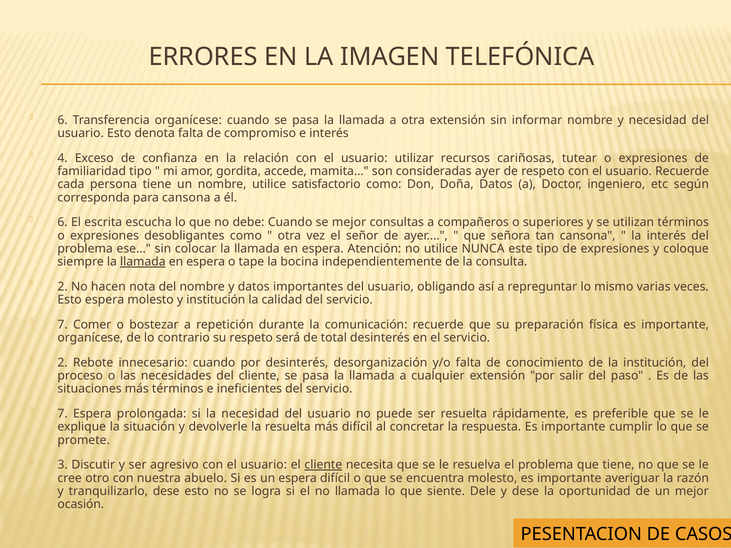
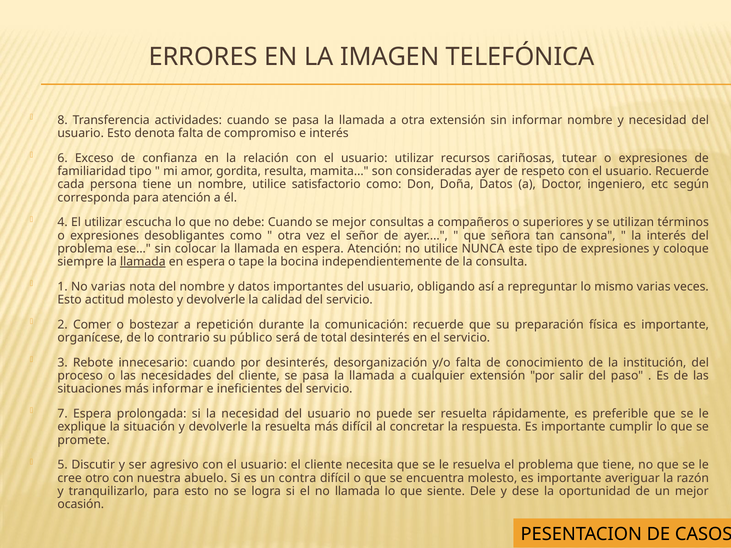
6: 6 -> 8 (63, 120)
Transferencia organícese: organícese -> actividades (188, 120)
4: 4 -> 6 (63, 158)
accede: accede -> resulta (285, 171)
para cansona: cansona -> atención (186, 198)
6: 6 -> 4 (63, 223)
El escrita: escrita -> utilizar (103, 223)
2: 2 -> 1 (63, 287)
No hacen: hacen -> varias (108, 287)
Esto espera: espera -> actitud (105, 300)
molesto y institución: institución -> devolverle (216, 300)
7: 7 -> 2 (63, 325)
su respeto: respeto -> público (251, 338)
2: 2 -> 3 (63, 363)
más términos: términos -> informar (178, 389)
3: 3 -> 5 (63, 465)
cliente underline: present -> none (323, 465)
un espera: espera -> contra (297, 478)
tranquilizarlo dese: dese -> para (166, 491)
